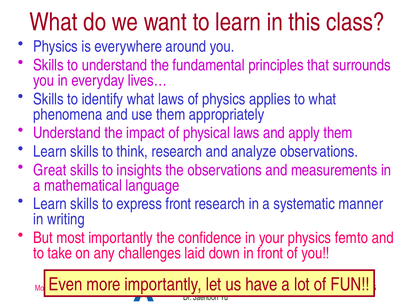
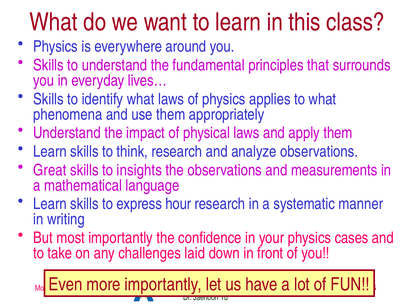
express front: front -> hour (178, 204)
femto: femto -> cases (352, 238)
